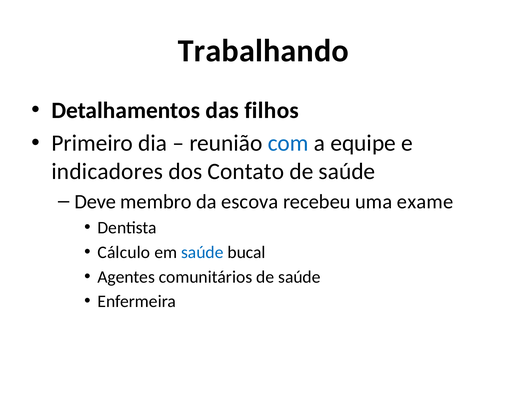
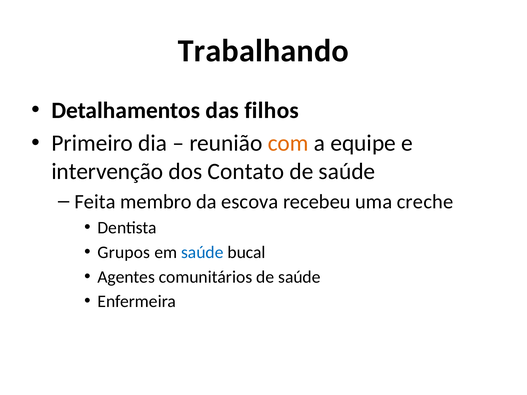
com colour: blue -> orange (288, 143)
indicadores: indicadores -> intervenção (107, 171)
Deve: Deve -> Feita (95, 202)
exame: exame -> creche (425, 202)
Cálculo: Cálculo -> Grupos (124, 252)
